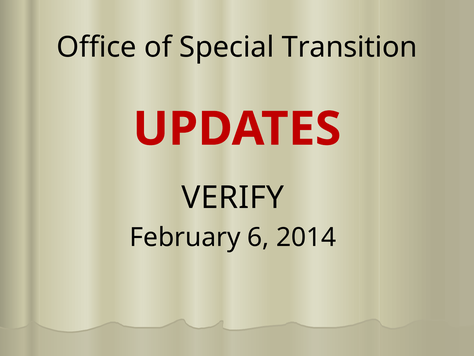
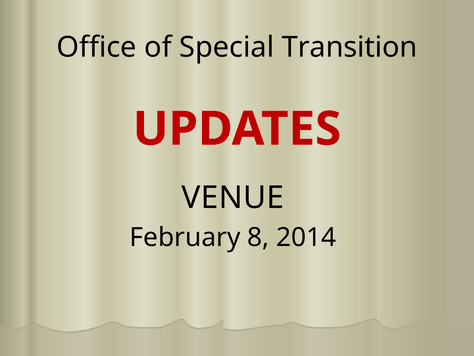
VERIFY: VERIFY -> VENUE (233, 197)
6: 6 -> 8 (258, 237)
